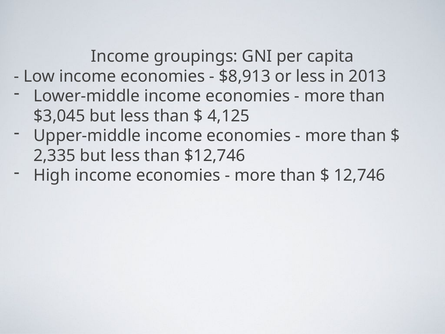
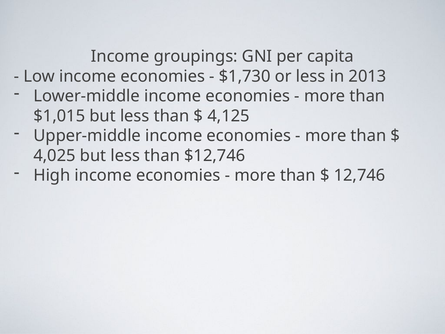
$8,913: $8,913 -> $1,730 (245, 76)
$3,045: $3,045 -> $1,015 (59, 116)
2,335: 2,335 -> 4,025 (55, 156)
